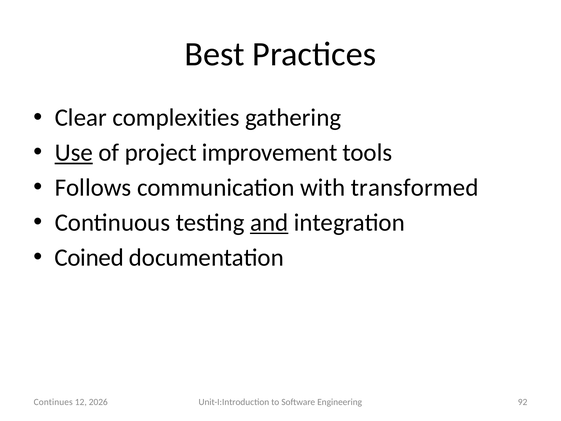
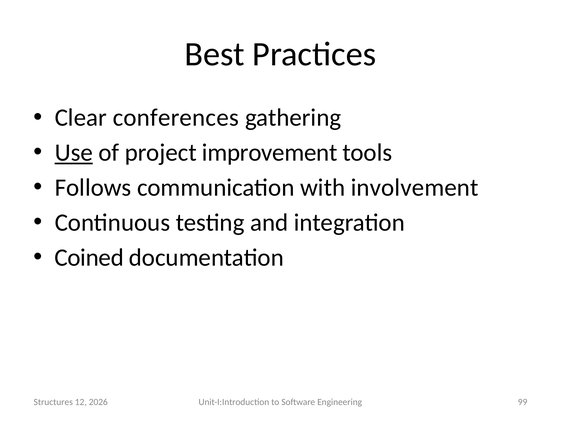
complexities: complexities -> conferences (176, 118)
transformed: transformed -> involvement (415, 188)
and underline: present -> none (269, 222)
Continues: Continues -> Structures (53, 402)
92: 92 -> 99 (523, 402)
